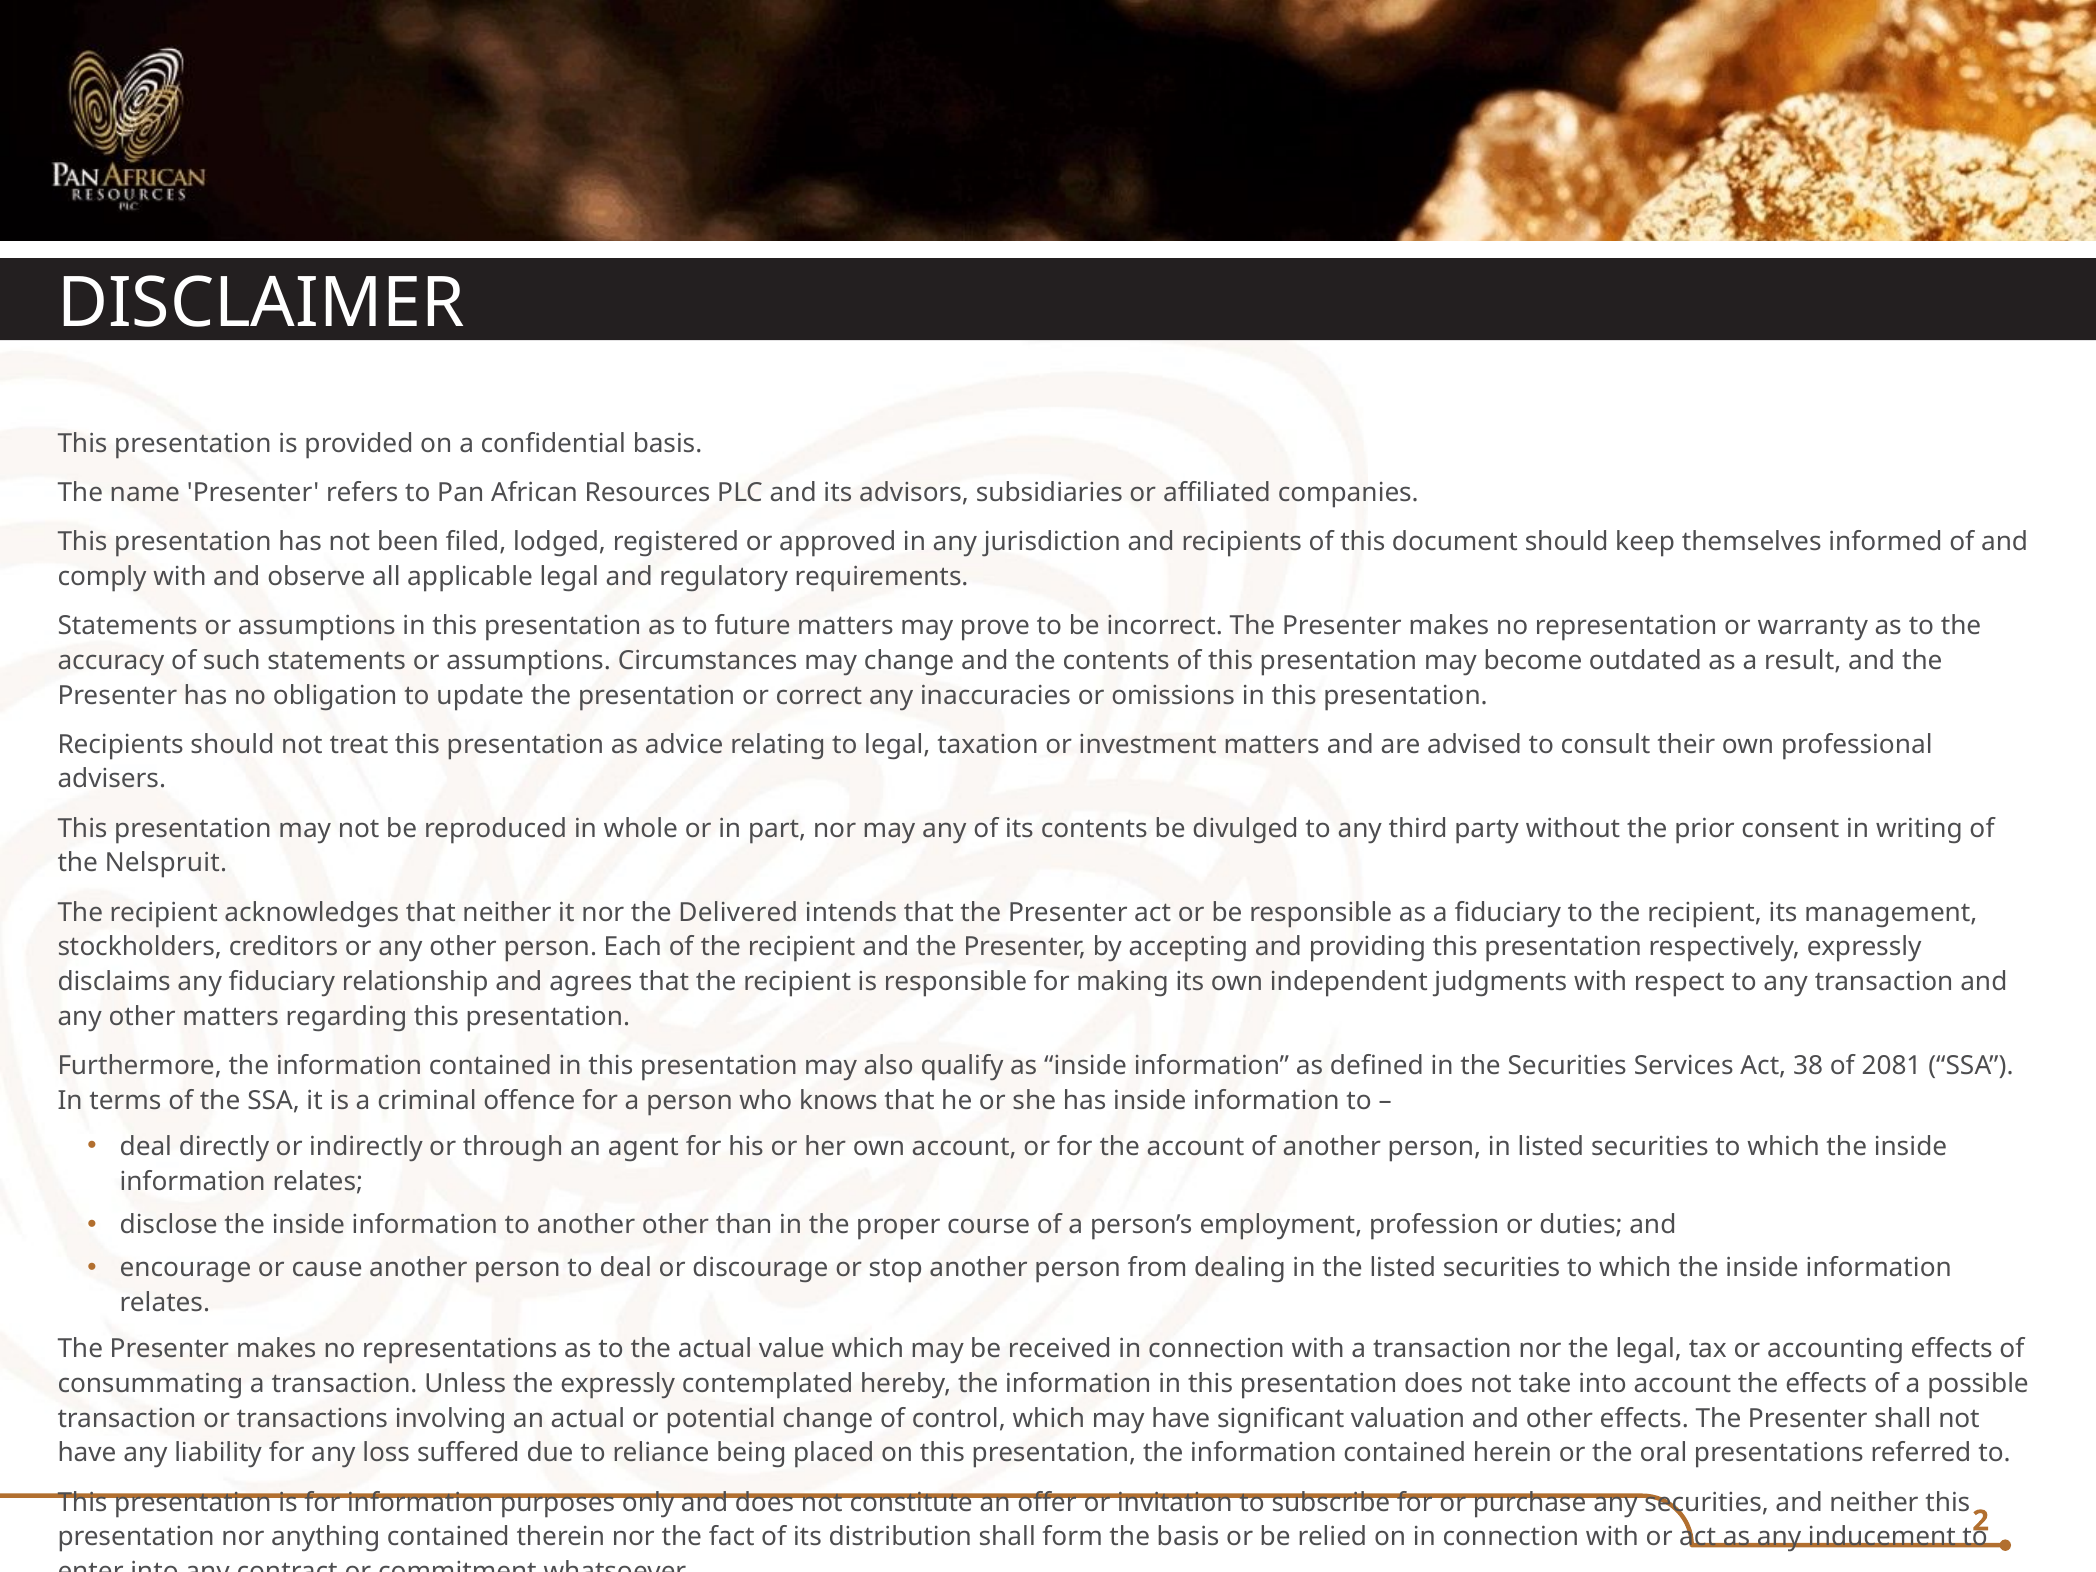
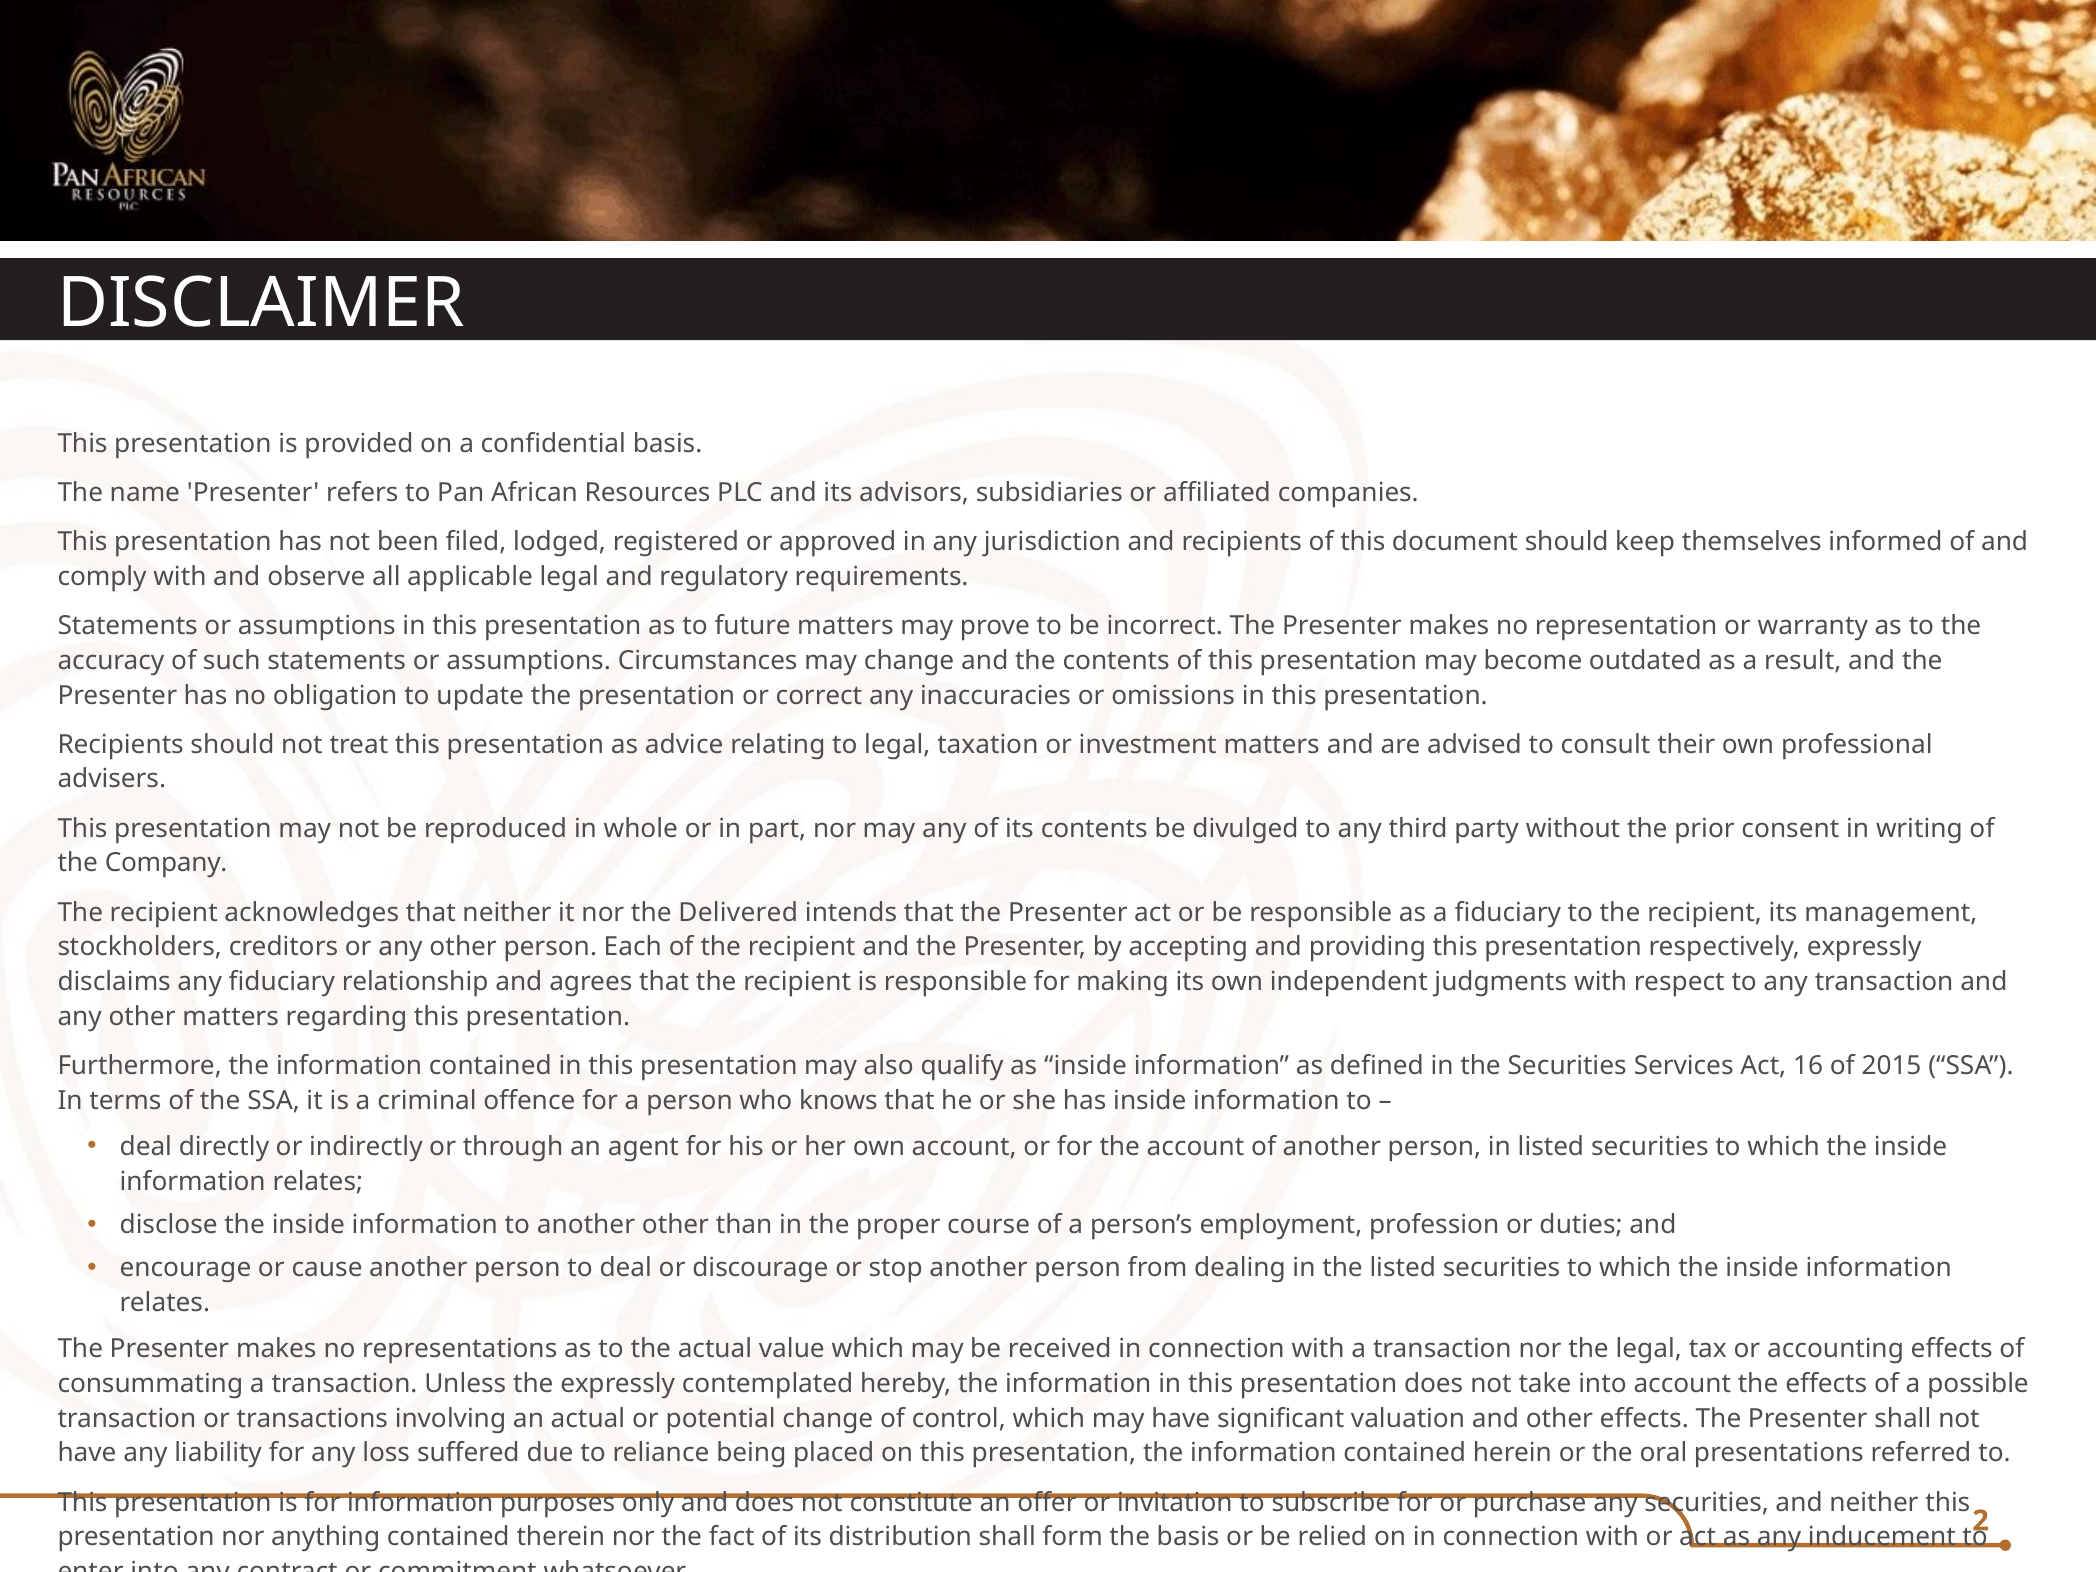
Nelspruit: Nelspruit -> Company (166, 863)
38: 38 -> 16 (1808, 1066)
2081: 2081 -> 2015 (1892, 1066)
